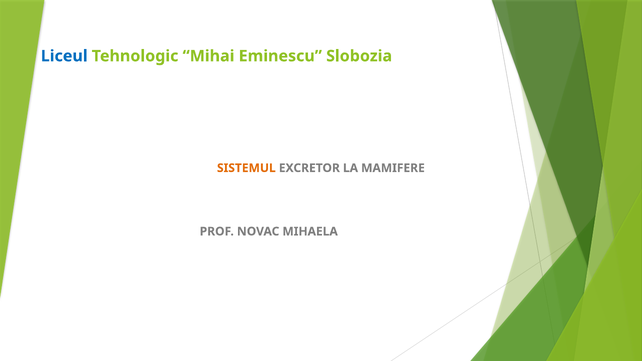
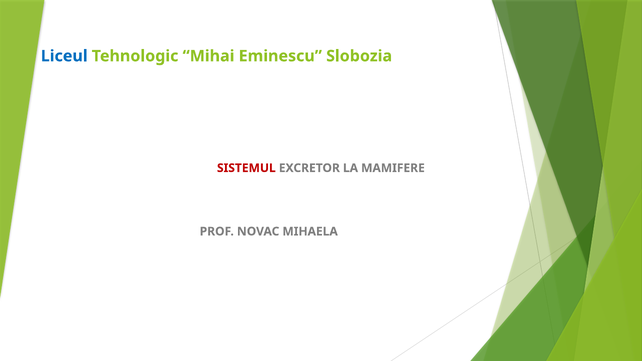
SISTEMUL colour: orange -> red (246, 168)
